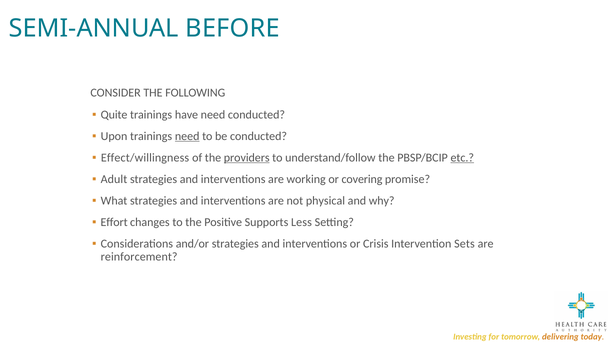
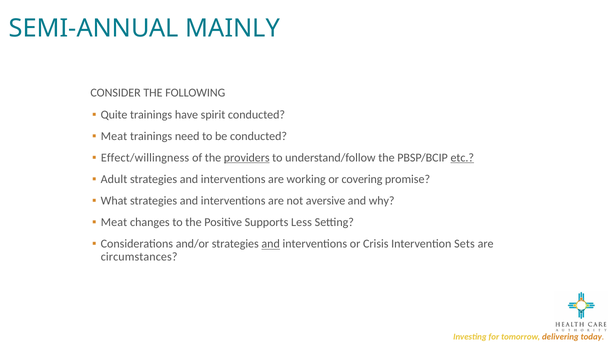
BEFORE: BEFORE -> MAINLY (233, 28)
have need: need -> spirit (213, 115)
Upon: Upon -> Meat (114, 136)
need underline: present -> none (187, 136)
physical: physical -> aversive (326, 201)
Effort: Effort -> Meat (114, 222)
and underline: none -> present (271, 244)
reinforcement: reinforcement -> circumstances (139, 257)
